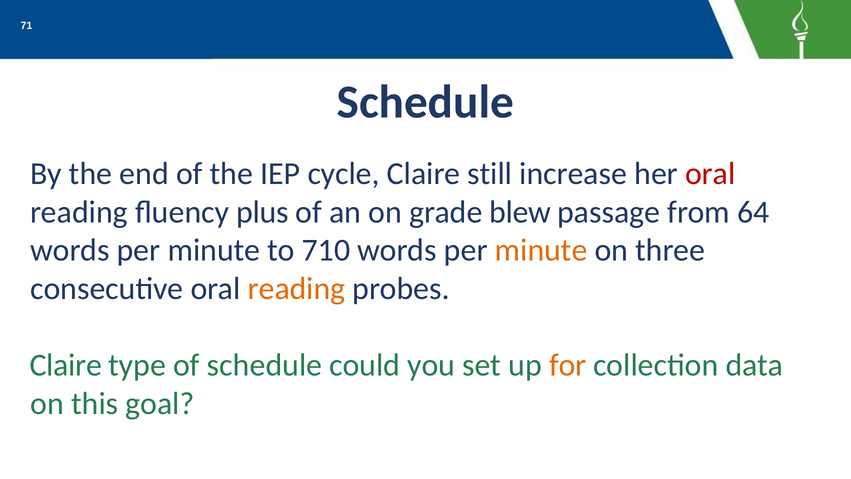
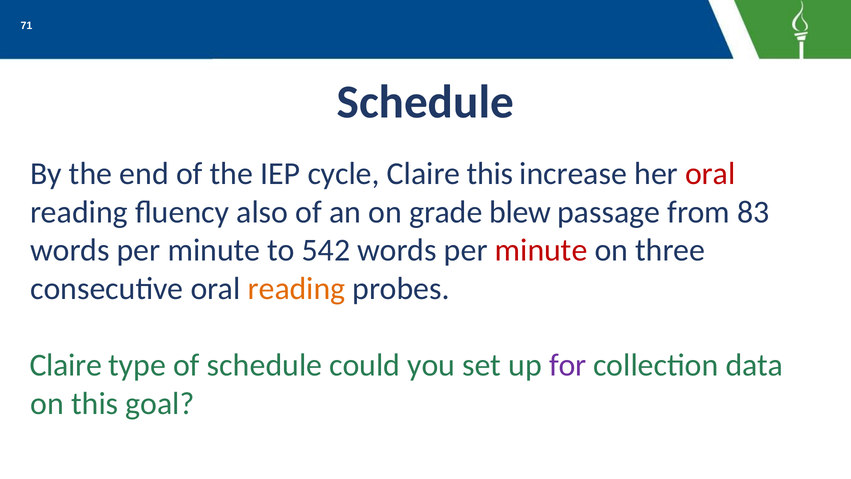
Claire still: still -> this (490, 174)
plus: plus -> also (262, 212)
64: 64 -> 83 (753, 212)
710: 710 -> 542 (326, 250)
minute colour: orange -> red (541, 250)
for colour: orange -> purple (568, 365)
